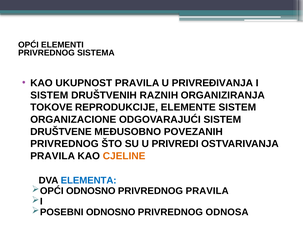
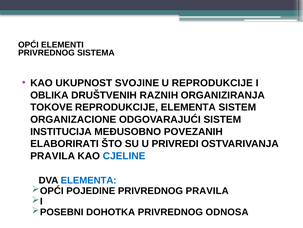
UKUPNOST PRAVILA: PRAVILA -> SVOJINE (137, 83)
U PRIVREĐIVANJA: PRIVREĐIVANJA -> REPRODUKCIJE (212, 83)
SISTEM: SISTEM -> OBLIKA (49, 95)
REPRODUKCIJE ELEMENTE: ELEMENTE -> ELEMENTA (188, 107)
DRUŠTVENE: DRUŠTVENE -> INSTITUCIJA (61, 131)
PRIVREDNOG: PRIVREDNOG -> ELABORIRATI (64, 143)
CJELINE colour: orange -> blue (124, 156)
ODNOSNO: ODNOSNO -> POJEDINE (91, 190)
ODNOSNO: ODNOSNO -> DOHOTKA (111, 211)
